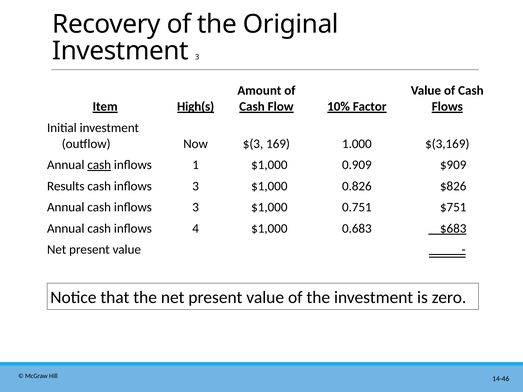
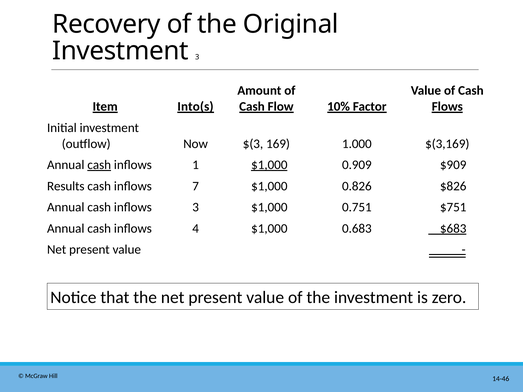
High(s: High(s -> Into(s (195, 107)
$1,000 underline: none -> present (269, 165)
3: 3 -> 7 (196, 186)
